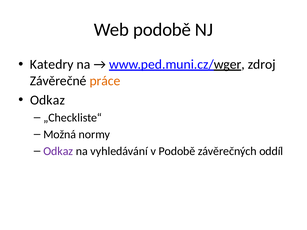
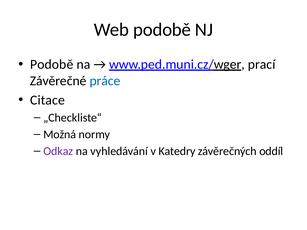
Katedry: Katedry -> Podobě (52, 64)
zdroj: zdroj -> prací (262, 64)
práce colour: orange -> blue (105, 81)
Odkaz: Odkaz -> Citace (47, 100)
v Podobě: Podobě -> Katedry (177, 151)
